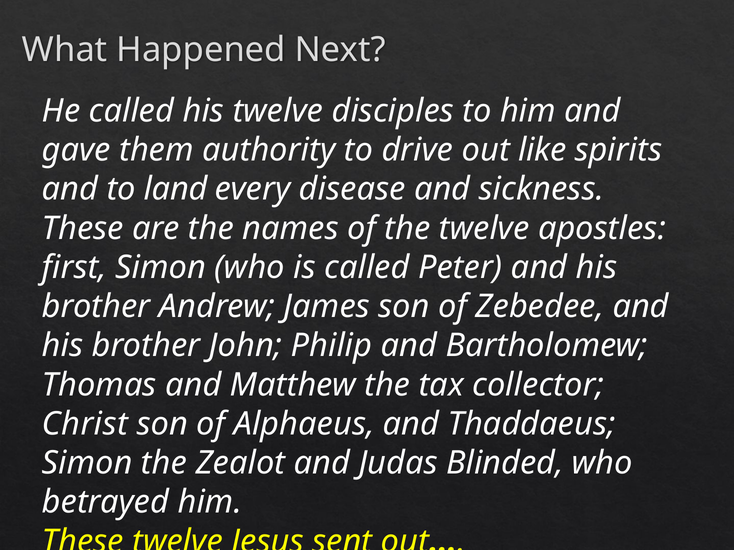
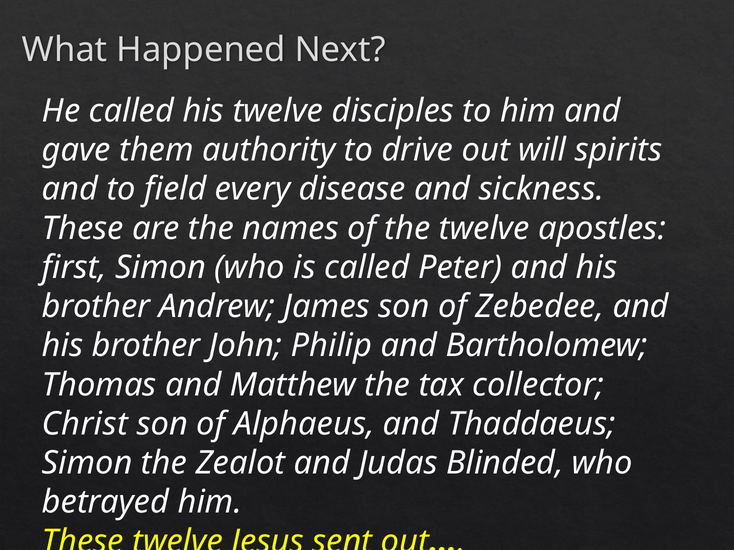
like: like -> will (542, 150)
land: land -> field (175, 189)
